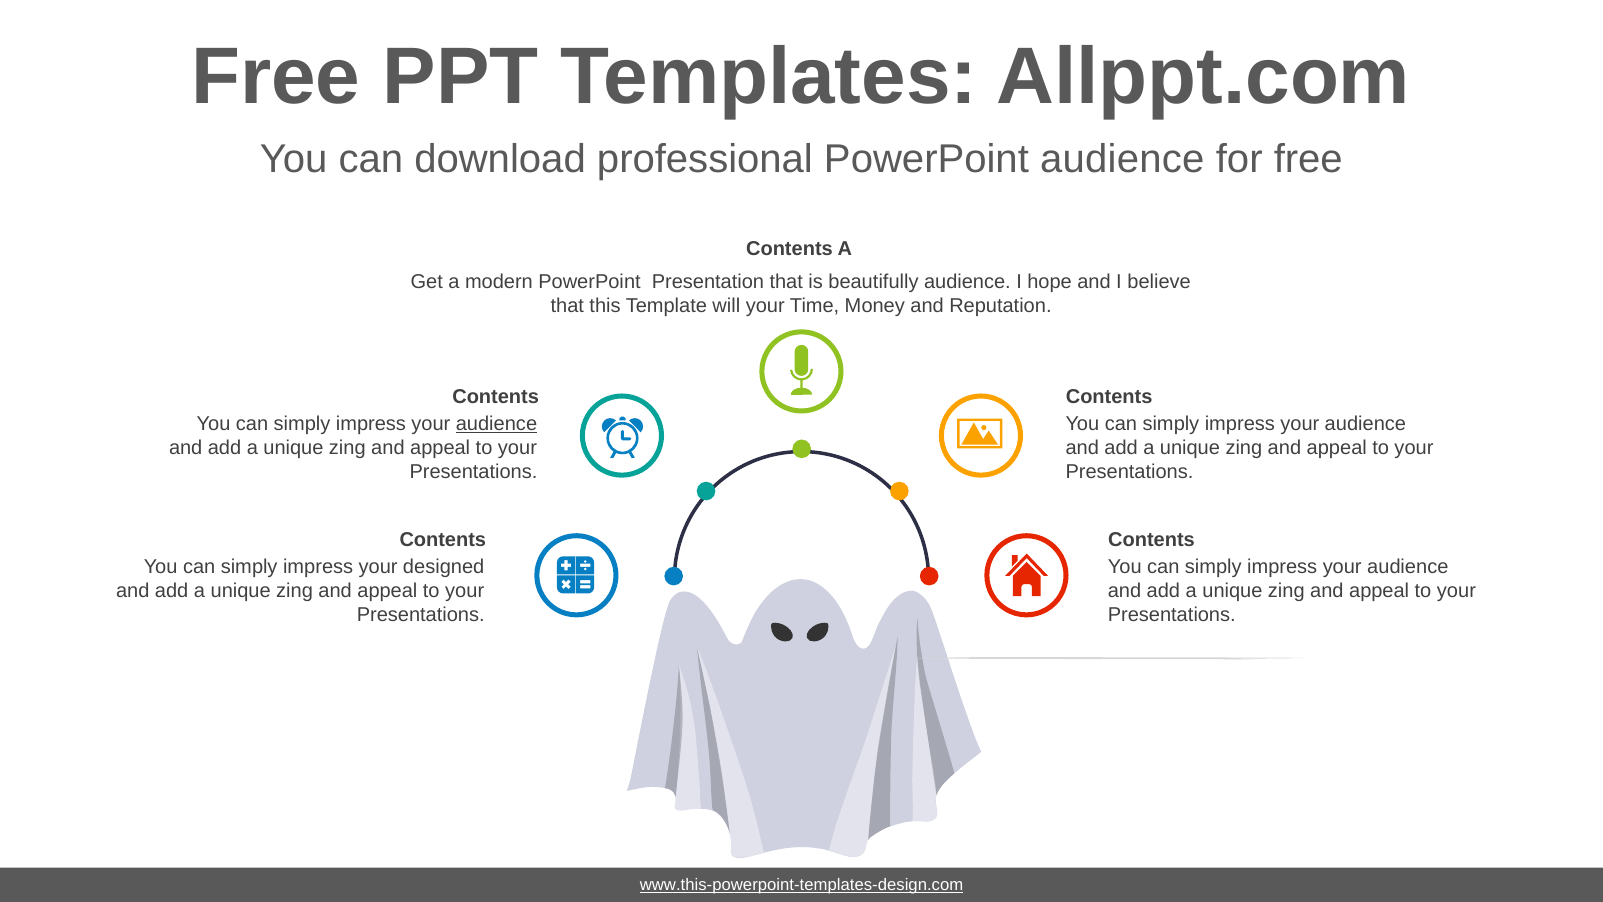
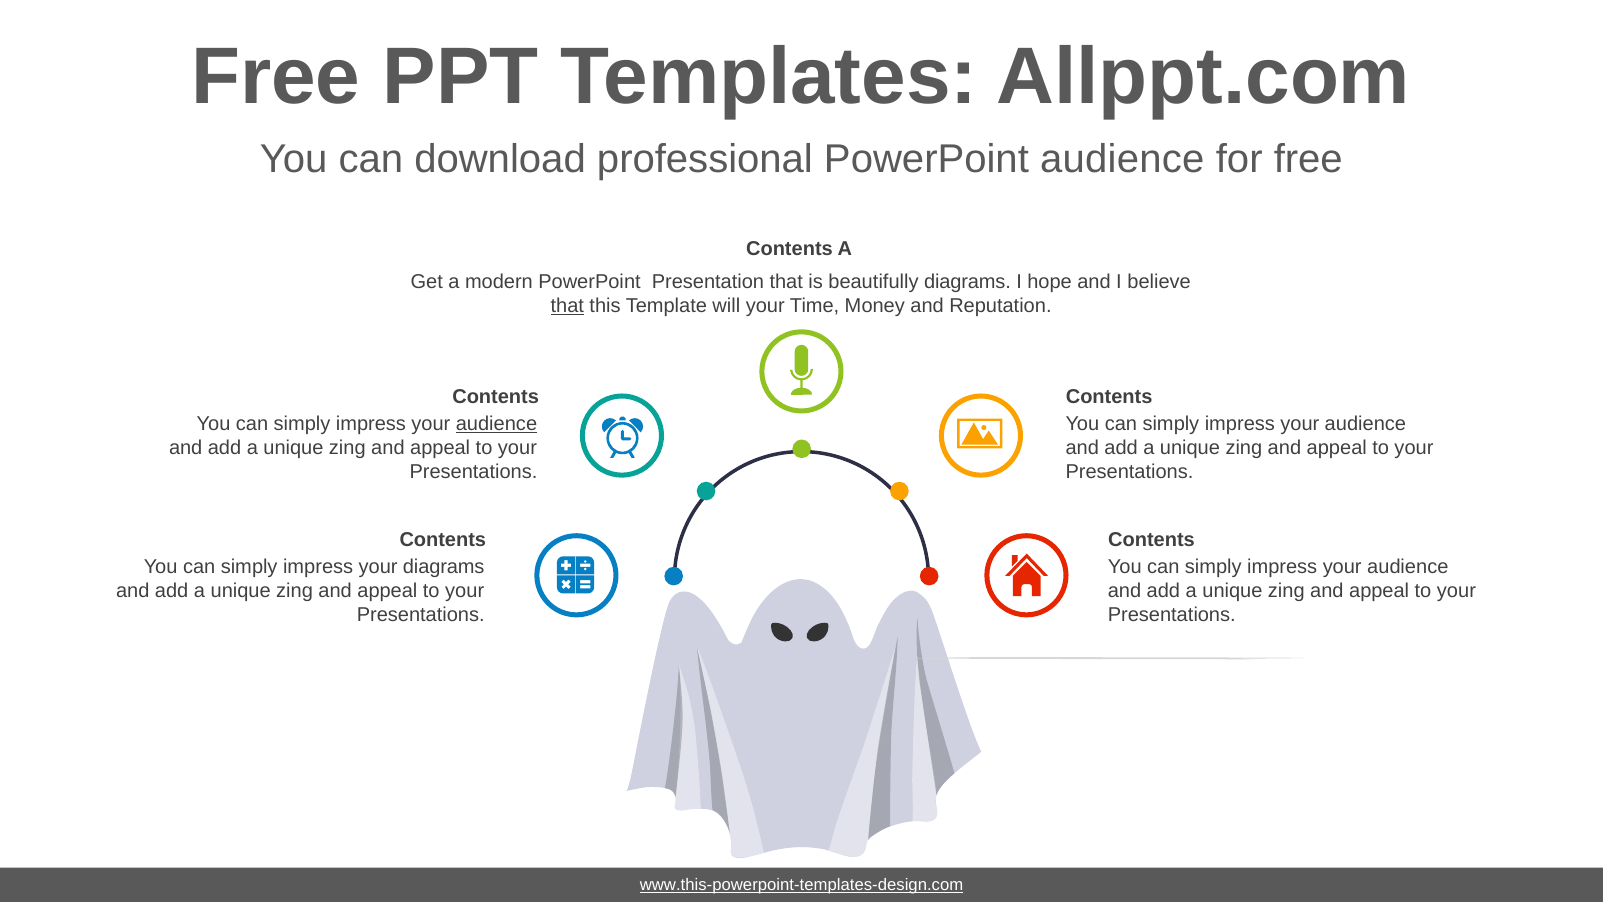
beautifully audience: audience -> diagrams (967, 282)
that underline: none -> present (567, 306)
your designed: designed -> diagrams (444, 567)
